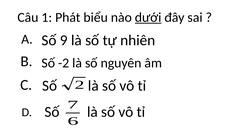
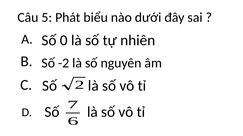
1: 1 -> 5 (47, 18)
dưới underline: present -> none (148, 18)
9: 9 -> 0 (64, 41)
